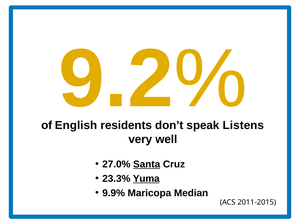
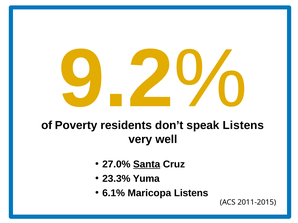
English: English -> Poverty (76, 126)
Yuma underline: present -> none (146, 179)
9.9%: 9.9% -> 6.1% (114, 193)
Maricopa Median: Median -> Listens (191, 193)
